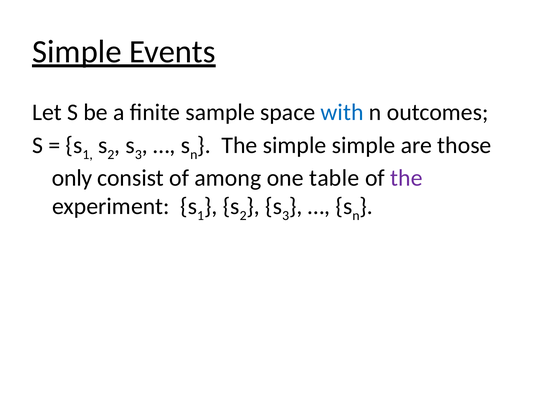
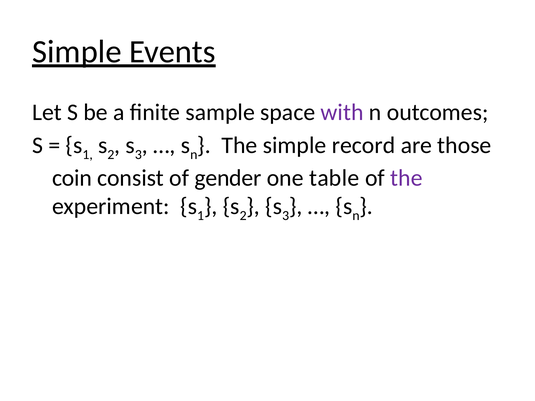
with colour: blue -> purple (342, 112)
simple simple: simple -> record (364, 146)
only: only -> coin (72, 178)
among: among -> gender (228, 178)
